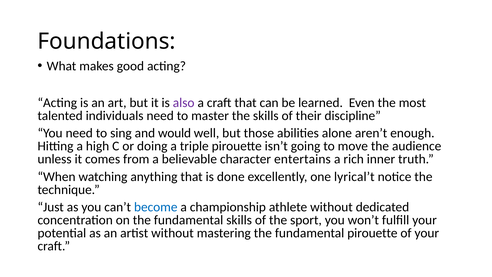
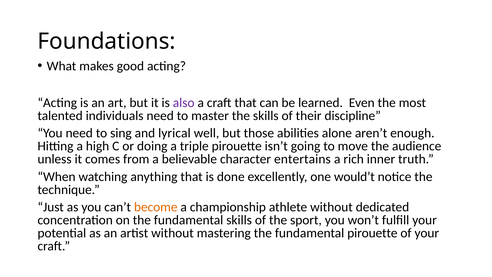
would: would -> lyrical (174, 133)
lyrical’t: lyrical’t -> would’t (354, 177)
become colour: blue -> orange (156, 207)
